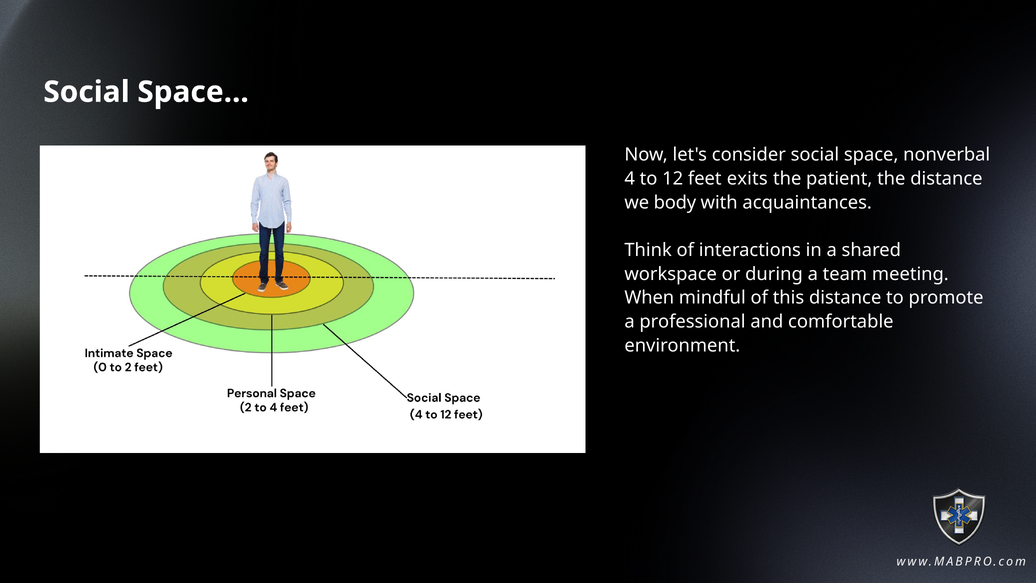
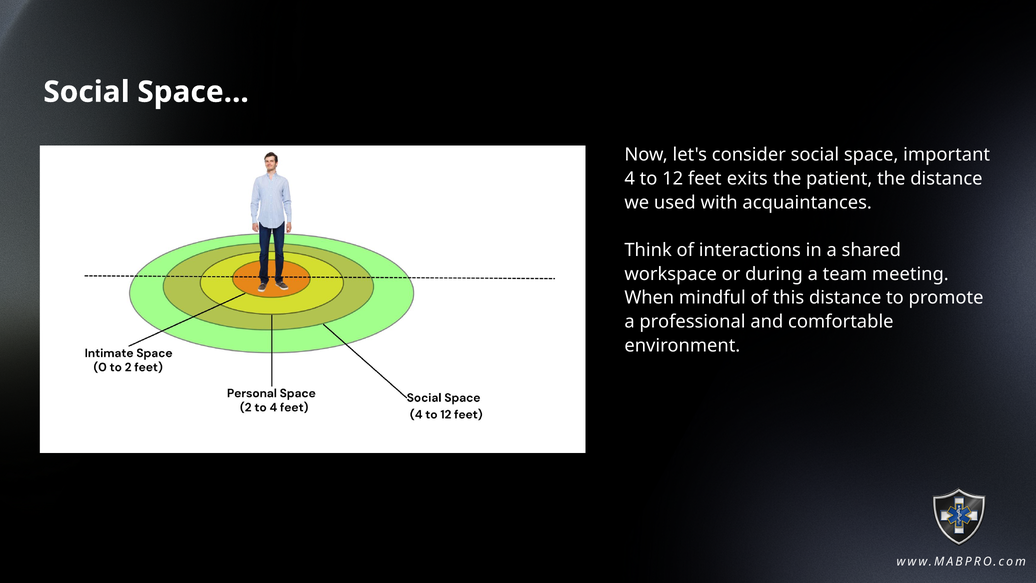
nonverbal: nonverbal -> important (947, 155)
body: body -> used (675, 202)
